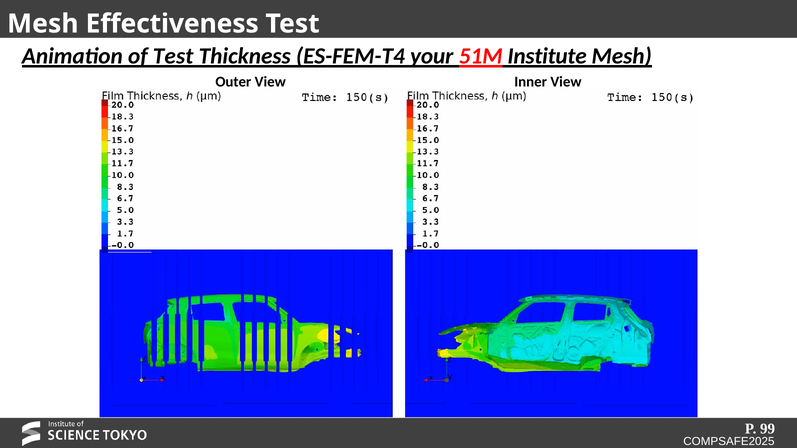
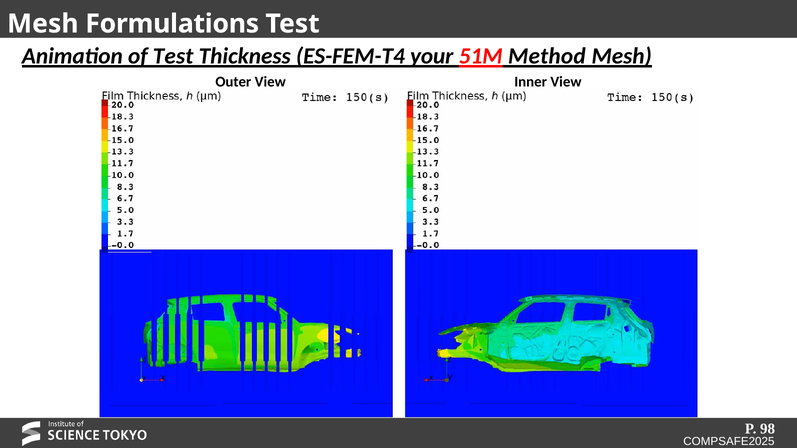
Effectiveness: Effectiveness -> Formulations (172, 24)
Institute: Institute -> Method (547, 56)
99: 99 -> 98 (768, 429)
